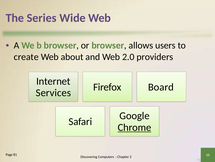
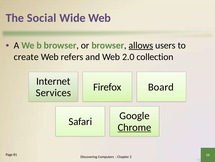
Series: Series -> Social (42, 18)
allows underline: none -> present (141, 45)
about: about -> refers (72, 57)
providers: providers -> collection (155, 57)
